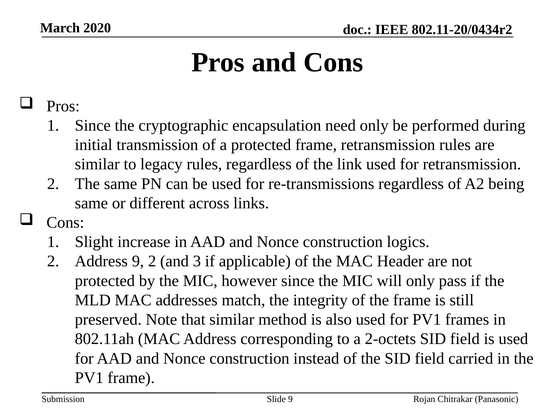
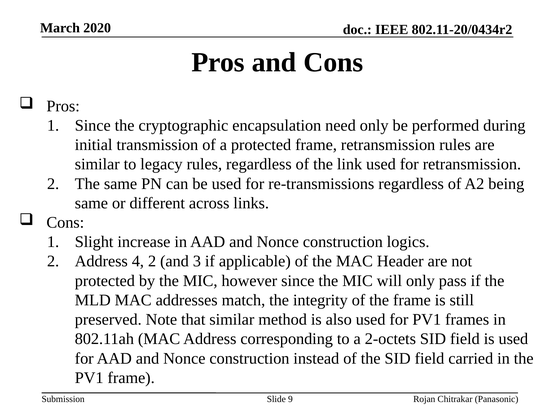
Address 9: 9 -> 4 (138, 261)
